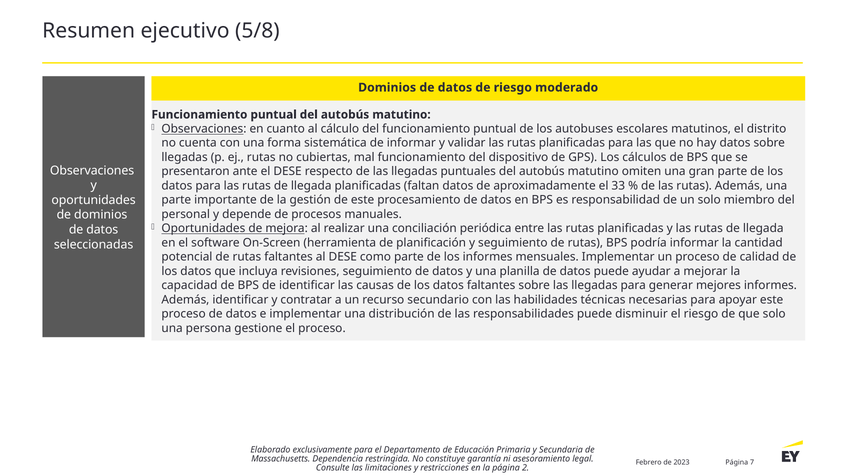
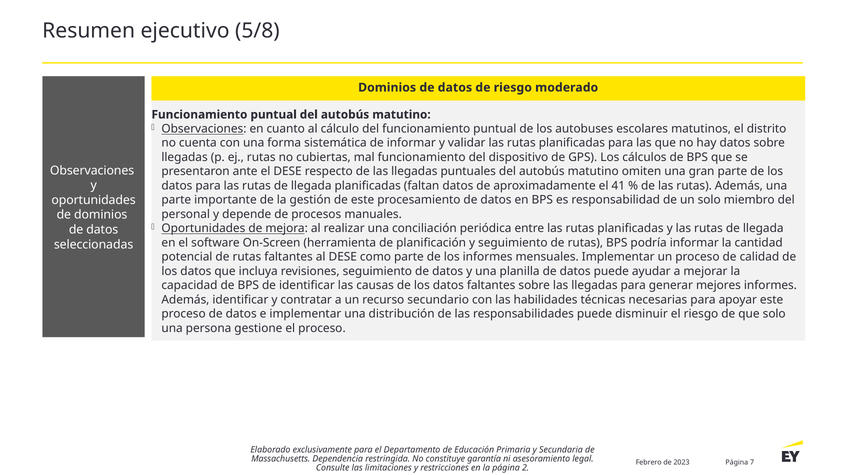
33: 33 -> 41 (618, 186)
